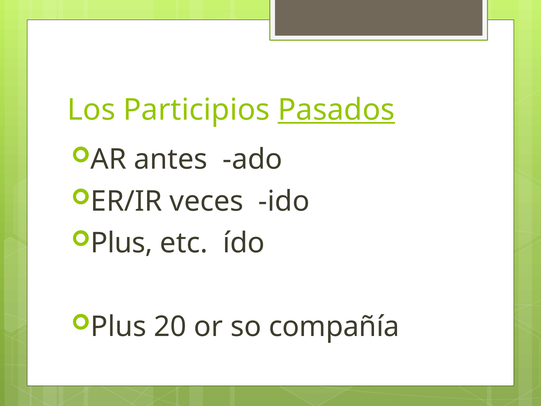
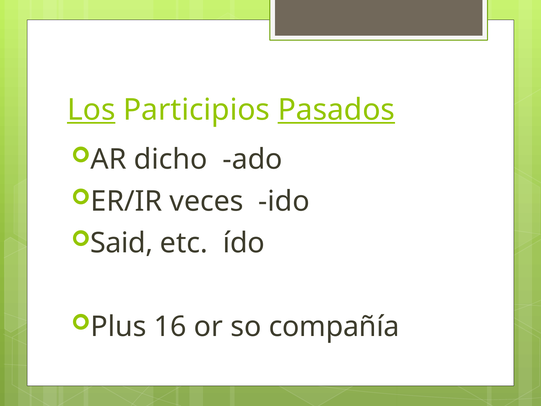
Los underline: none -> present (91, 110)
antes: antes -> dicho (171, 159)
Plus: Plus -> Said (122, 243)
20: 20 -> 16 (170, 326)
